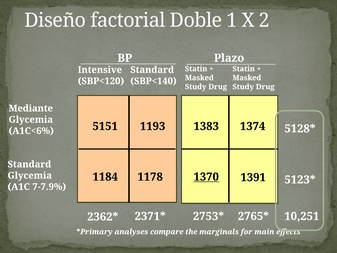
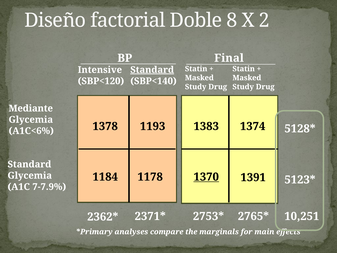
1: 1 -> 8 (232, 20)
Plazo: Plazo -> Final (229, 58)
Standard underline: none -> present (152, 70)
5151: 5151 -> 1378 (105, 126)
